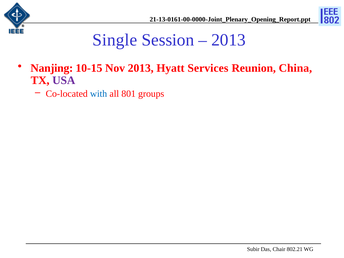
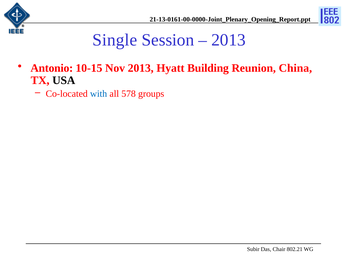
Nanjing: Nanjing -> Antonio (52, 68)
Services: Services -> Building (208, 68)
USA colour: purple -> black (64, 80)
801: 801 -> 578 (129, 94)
